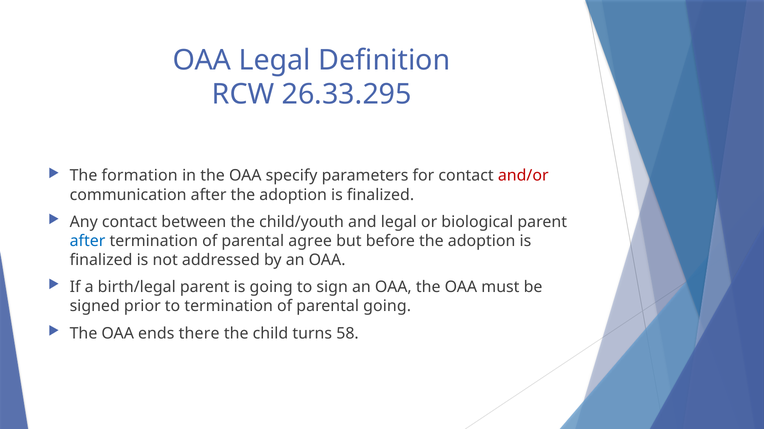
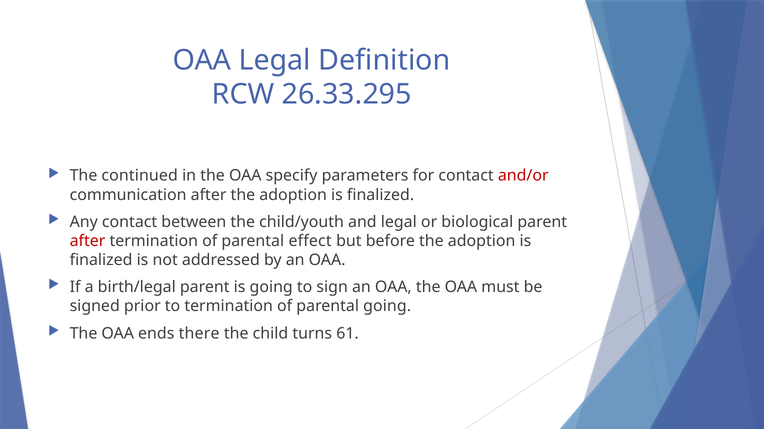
formation: formation -> continued (140, 176)
after colour: blue -> red (88, 241)
agree: agree -> effect (310, 241)
58: 58 -> 61 (348, 334)
